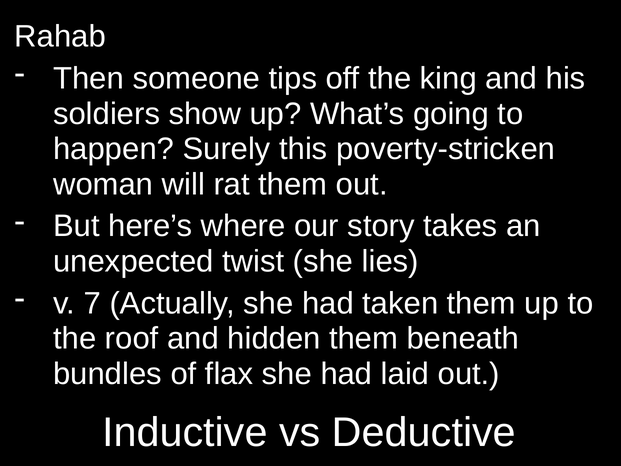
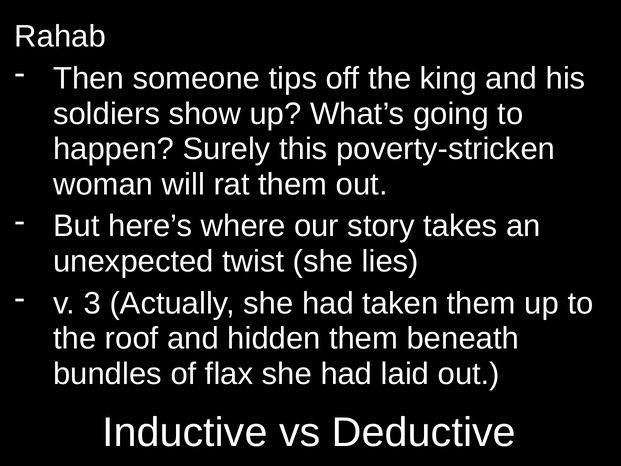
7: 7 -> 3 (92, 303)
